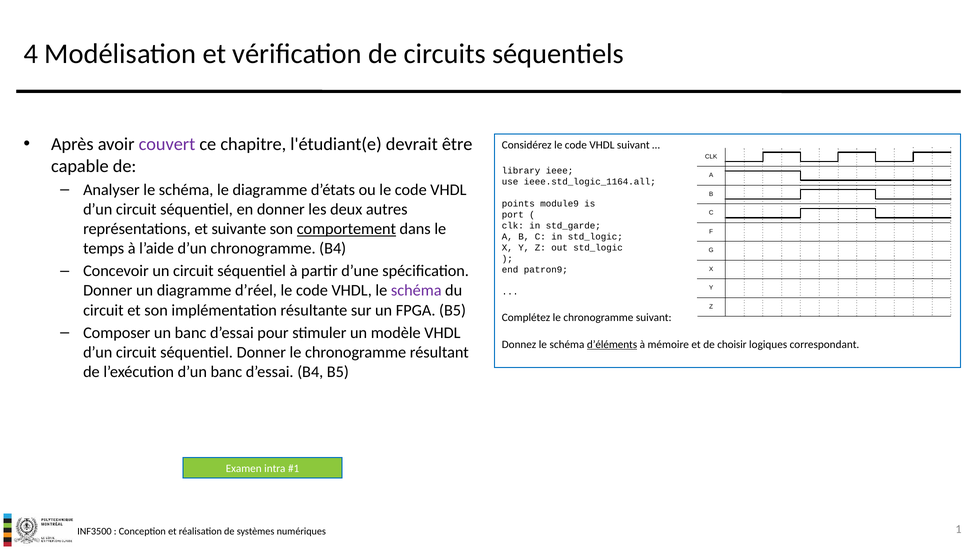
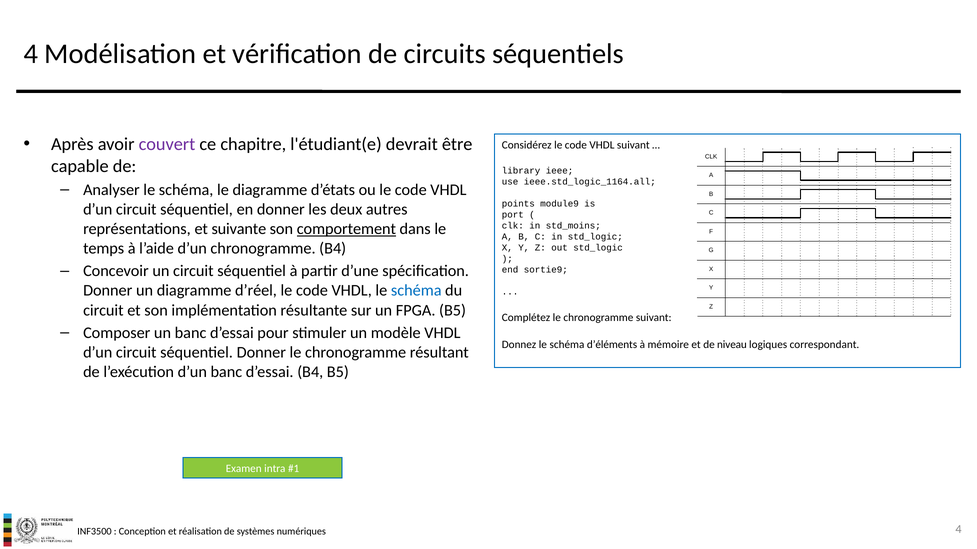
std_garde: std_garde -> std_moins (573, 226)
patron9: patron9 -> sortie9 (546, 270)
schéma colour: purple -> blue (416, 291)
d’éléments underline: present -> none (612, 345)
choisir: choisir -> niveau (732, 345)
1: 1 -> 4 (958, 530)
